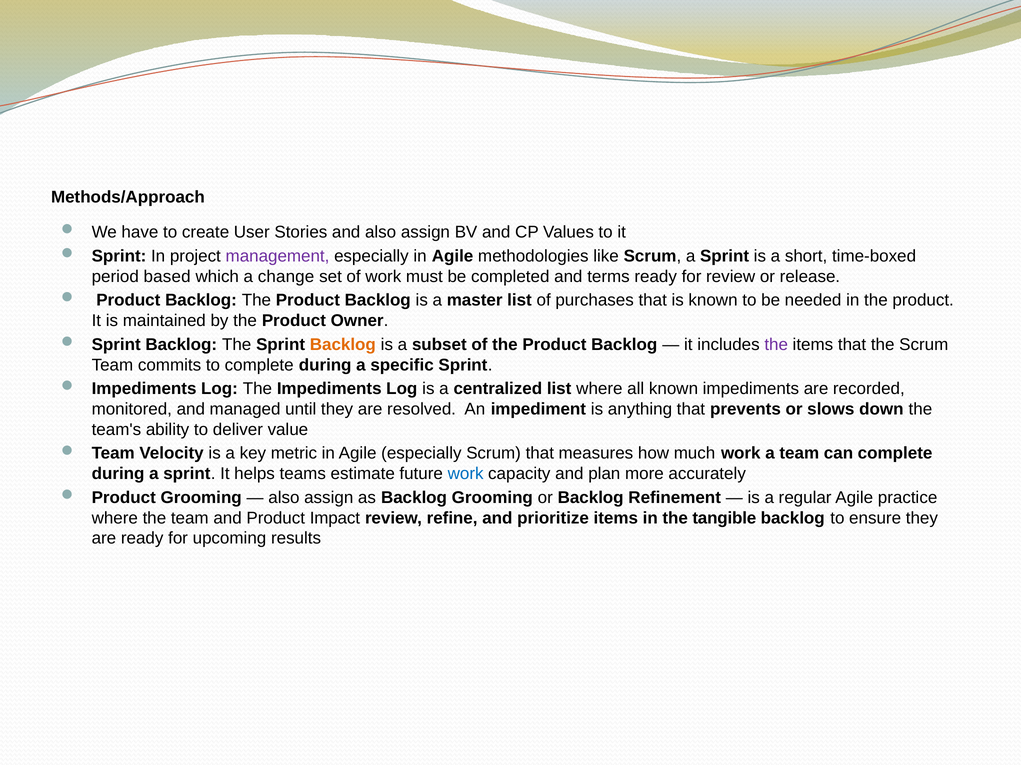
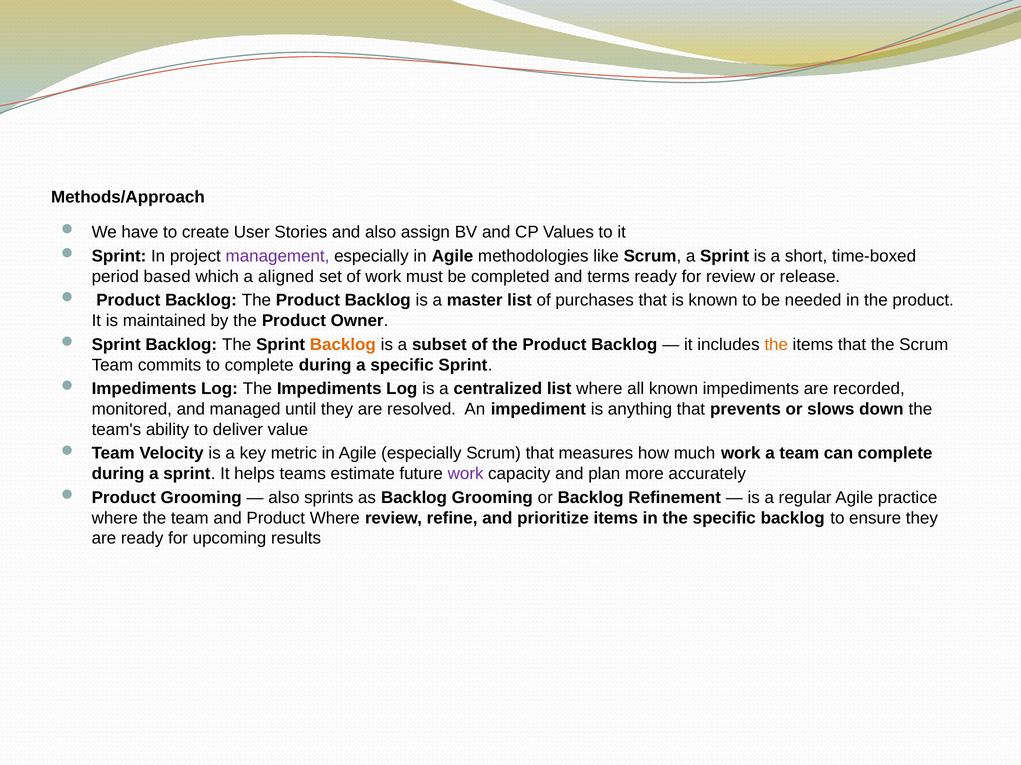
change: change -> aligned (286, 277)
the colour: purple -> orange (776, 345)
work colour: blue -> purple (466, 474)
assign: assign -> sprints (329, 498)
Product Impact: Impact -> Where (335, 518)
the tangible: tangible -> specific (724, 518)
